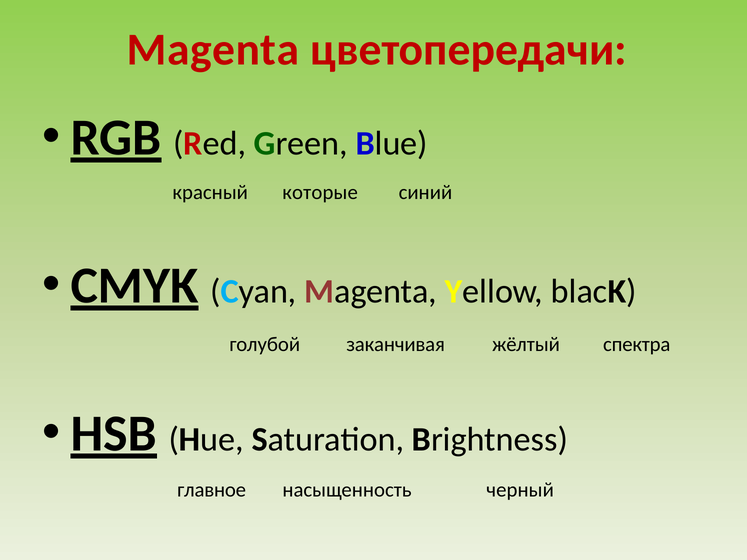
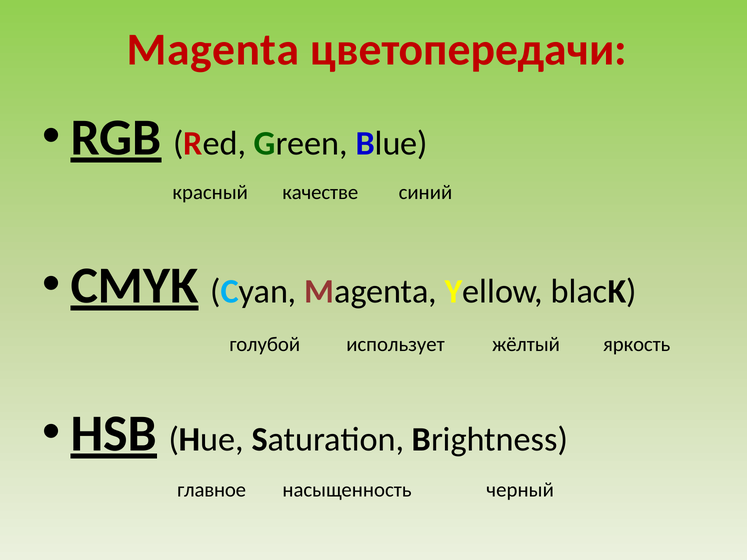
которые: которые -> качестве (320, 193)
заканчивая: заканчивая -> использует (395, 344)
спектра: спектра -> яркость (637, 344)
